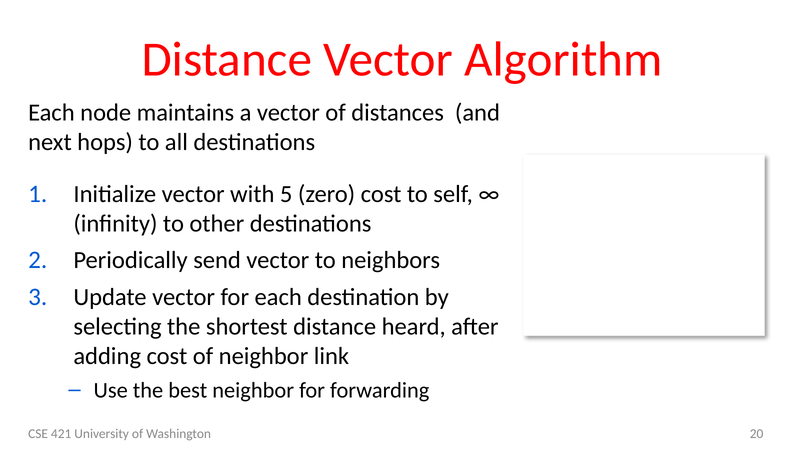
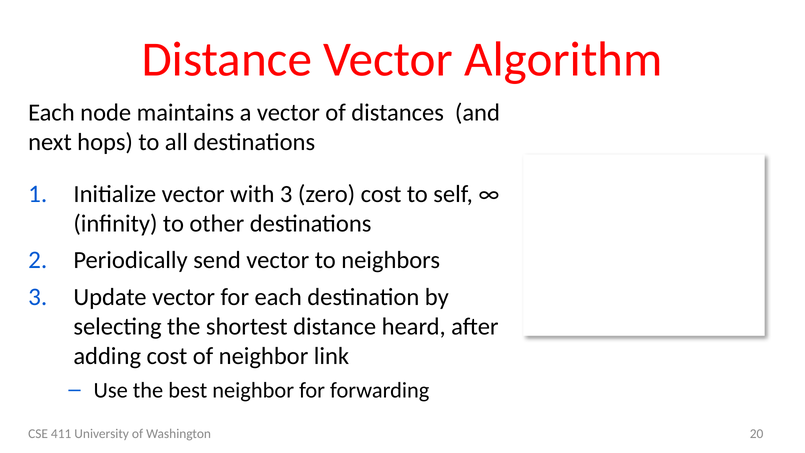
with 5: 5 -> 3 (286, 194)
421: 421 -> 411 (61, 434)
